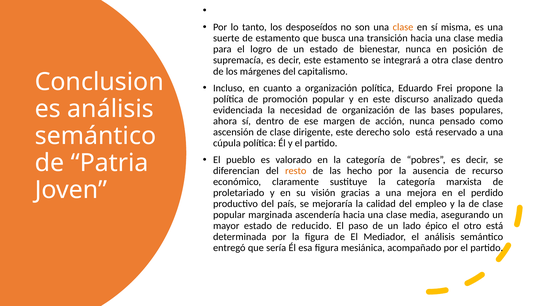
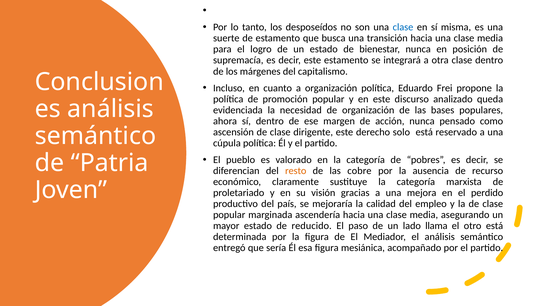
clase colour: orange -> blue (403, 27)
hecho: hecho -> cobre (359, 171)
épico: épico -> llama (436, 226)
